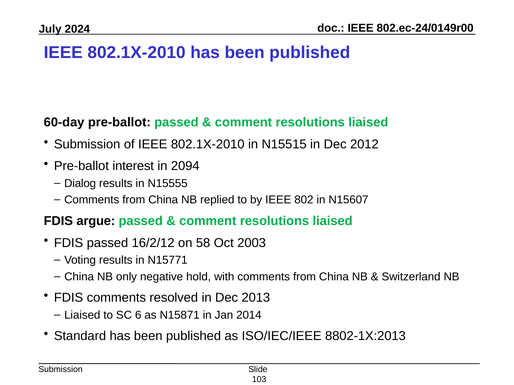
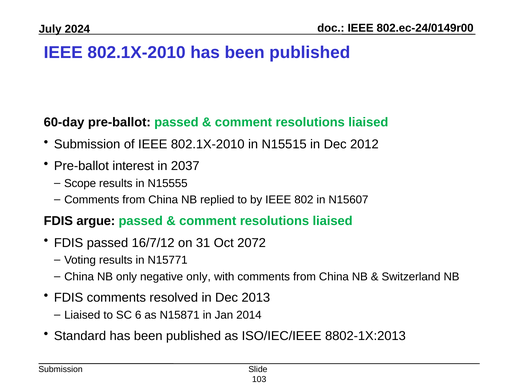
2094: 2094 -> 2037 (185, 166)
Dialog: Dialog -> Scope (80, 184)
16/2/12: 16/2/12 -> 16/7/12 (153, 243)
58: 58 -> 31 (203, 243)
2003: 2003 -> 2072 (252, 243)
negative hold: hold -> only (199, 277)
